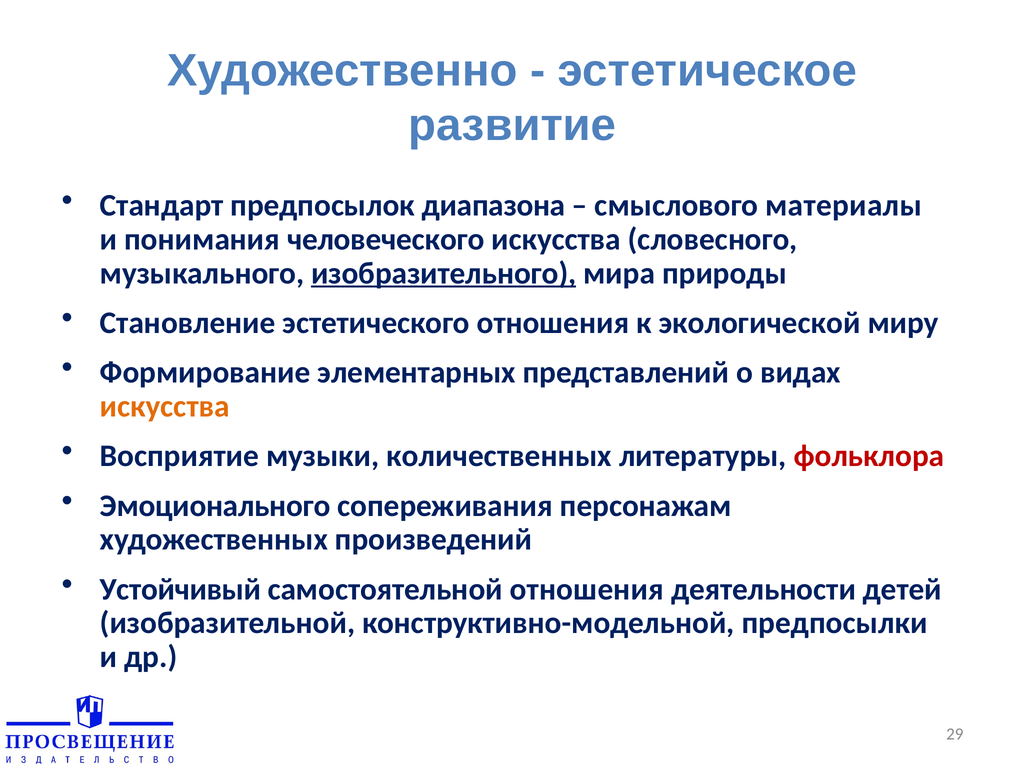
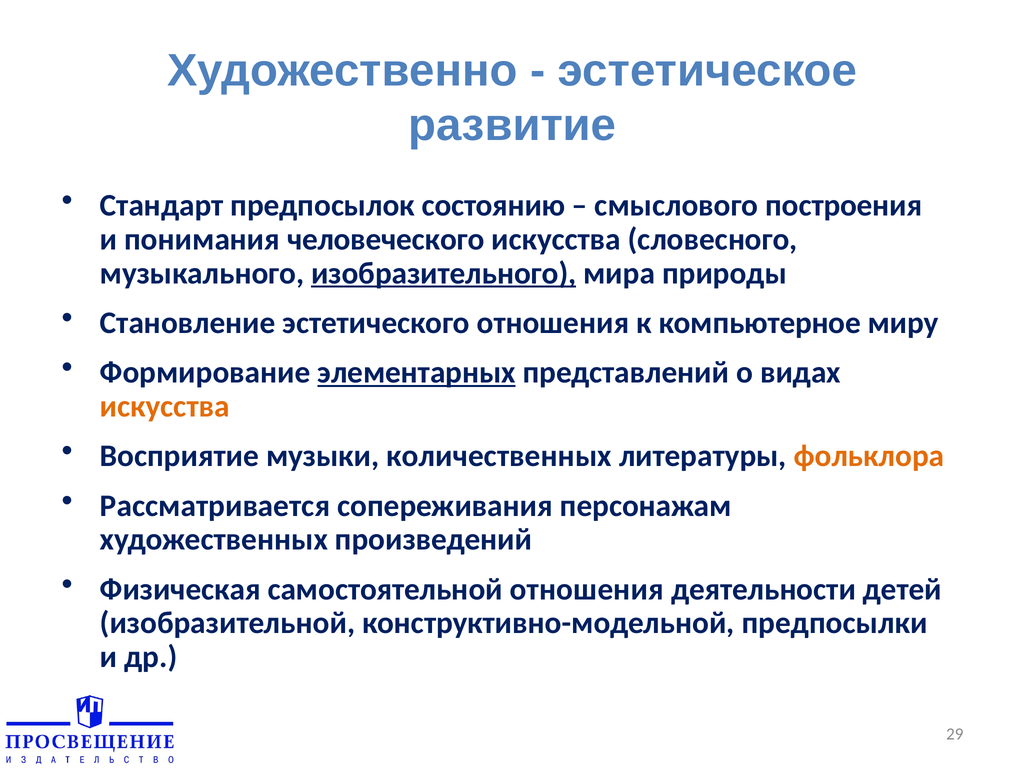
диапазона: диапазона -> состоянию (494, 205)
материалы: материалы -> построения (844, 205)
экологической: экологической -> компьютерное (760, 323)
элементарных underline: none -> present (417, 372)
фольклора colour: red -> orange (869, 456)
Эмоционального: Эмоционального -> Рассматривается (215, 506)
Устойчивый: Устойчивый -> Физическая (180, 589)
